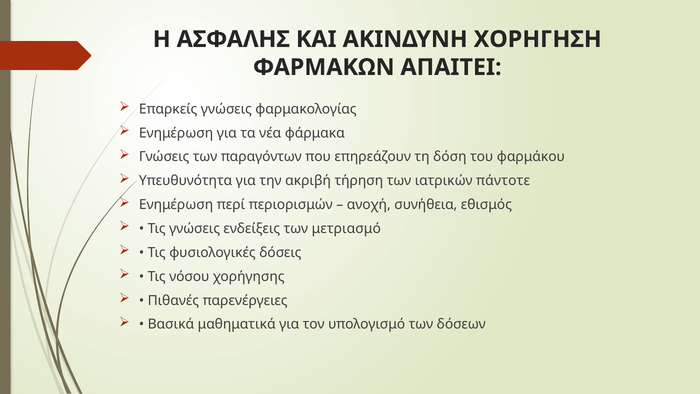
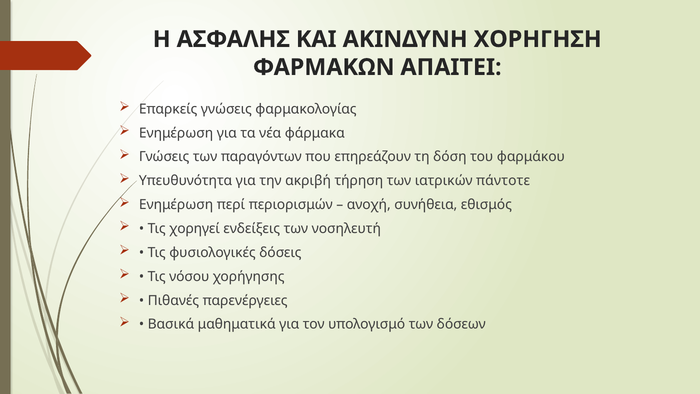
Τις γνώσεις: γνώσεις -> χορηγεί (195, 229)
μετριασμό: μετριασμό -> νοσηλευτή (346, 229)
